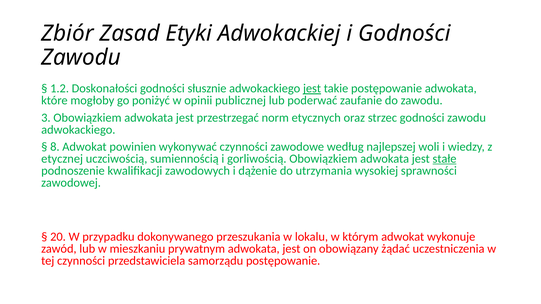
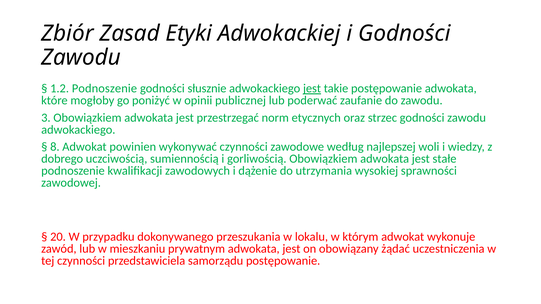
1.2 Doskonałości: Doskonałości -> Podnoszenie (104, 89)
etycznej: etycznej -> dobrego (62, 159)
stałe underline: present -> none (445, 159)
